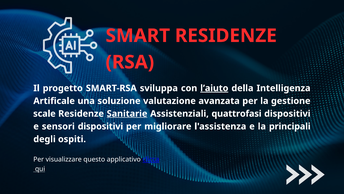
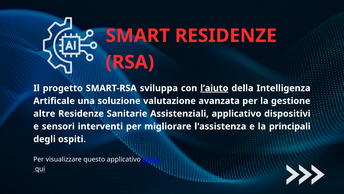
scale: scale -> altre (44, 113)
Sanitarie underline: present -> none (127, 113)
Assistenziali quattrofasi: quattrofasi -> applicativo (236, 113)
sensori dispositivi: dispositivi -> interventi (100, 126)
